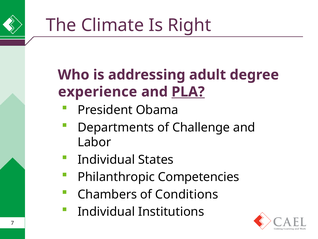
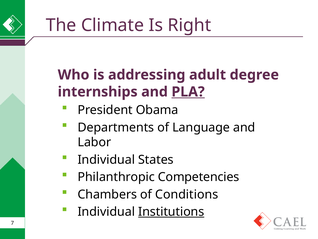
experience: experience -> internships (98, 92)
Challenge: Challenge -> Language (201, 127)
Institutions underline: none -> present (171, 211)
